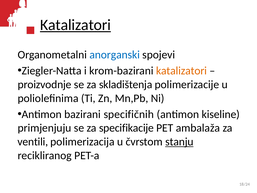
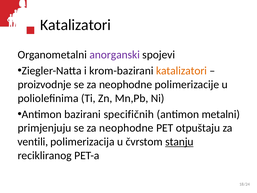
Katalizatori underline: present -> none (75, 25)
anorganski colour: blue -> purple (115, 55)
skladištenja: skladištenja -> neophodne (126, 84)
kiseline: kiseline -> metalni (221, 114)
primjenjuju se za specifikacije: specifikacije -> neophodne (126, 128)
ambalaža: ambalaža -> otpuštaju (198, 128)
